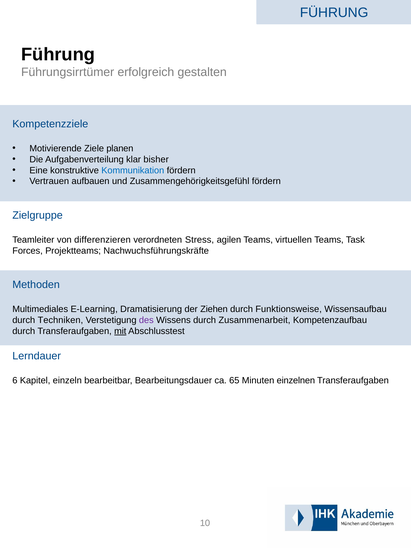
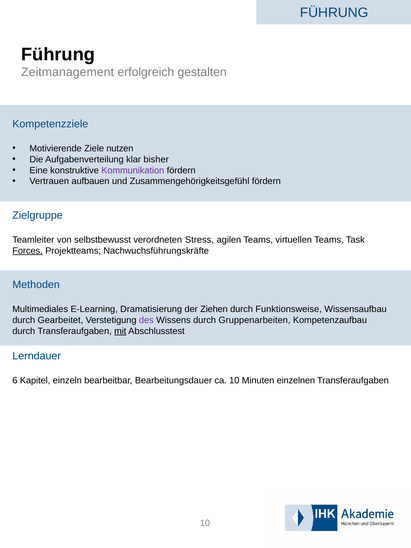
Führungsirrtümer: Führungsirrtümer -> Zeitmanagement (68, 72)
planen: planen -> nutzen (120, 148)
Kommunikation colour: blue -> purple (133, 170)
differenzieren: differenzieren -> selbstbewusst (103, 240)
Forces underline: none -> present (28, 251)
Techniken: Techniken -> Gearbeitet (60, 320)
Zusammenarbeit: Zusammenarbeit -> Gruppenarbeiten (254, 320)
ca 65: 65 -> 10 (234, 380)
